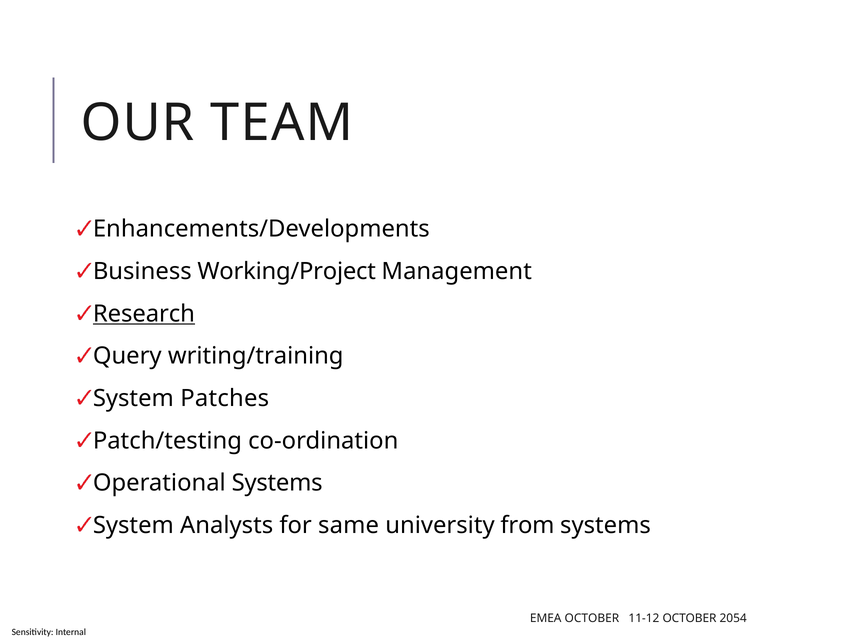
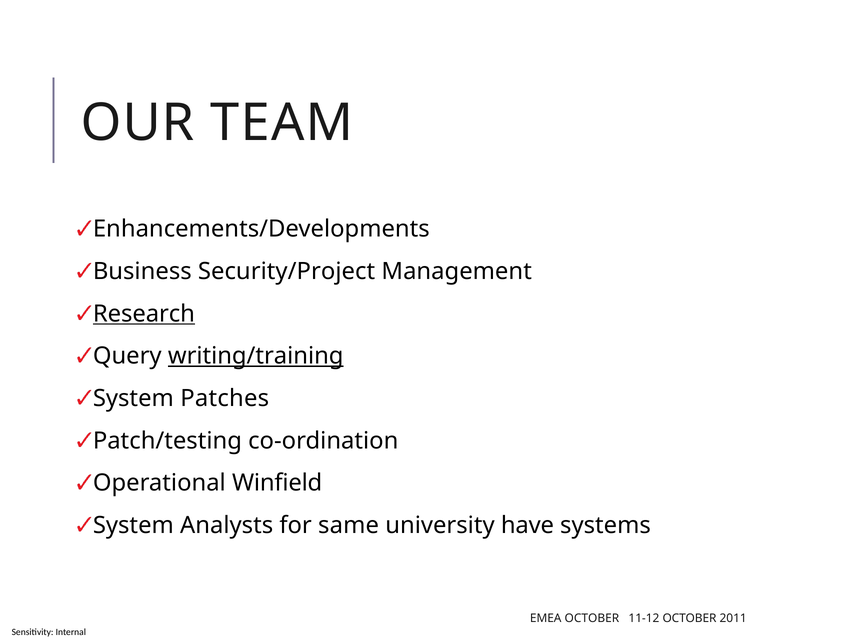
Working/Project: Working/Project -> Security/Project (287, 272)
writing/training underline: none -> present (256, 357)
Operational Systems: Systems -> Winfield (277, 484)
from: from -> have (527, 526)
2054: 2054 -> 2011 (733, 619)
